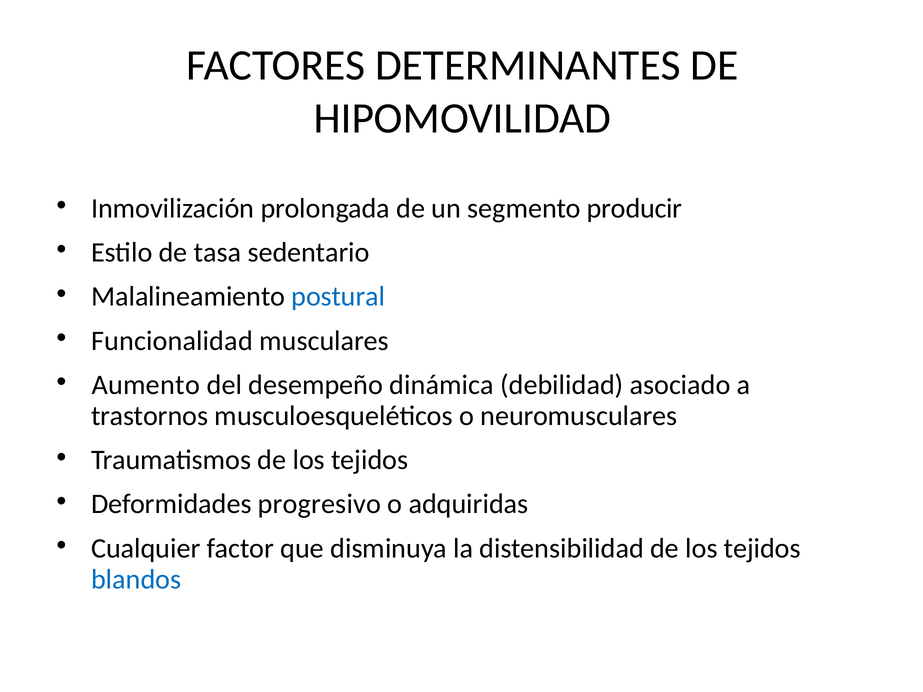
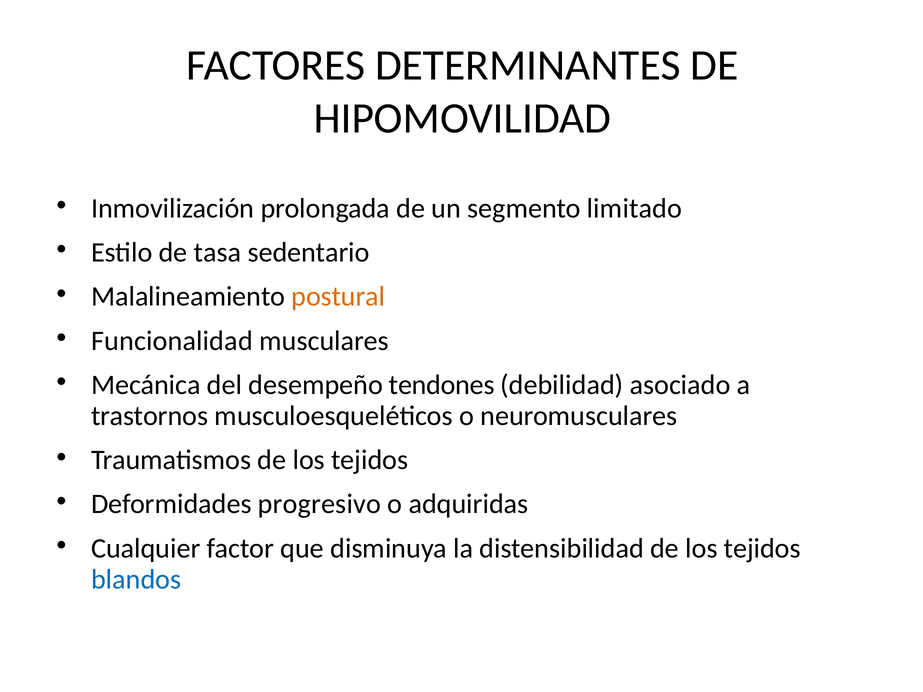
producir: producir -> limitado (634, 208)
postural colour: blue -> orange (338, 297)
Aumento: Aumento -> Mecánica (146, 385)
dinámica: dinámica -> tendones (442, 385)
